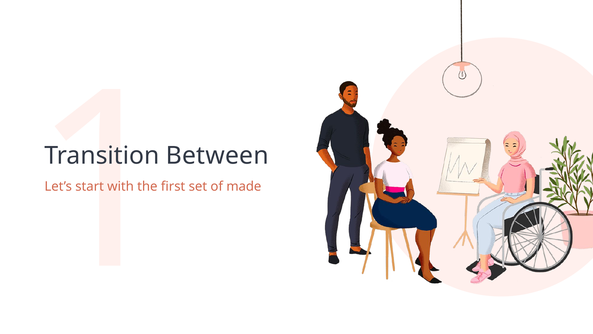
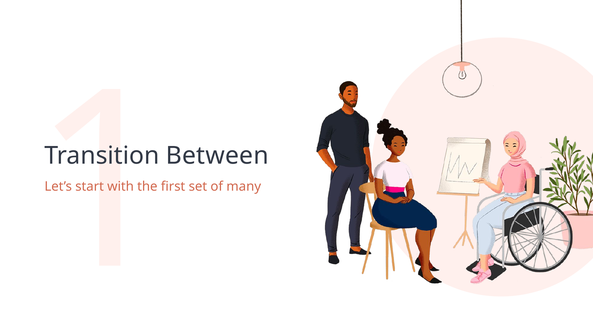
made: made -> many (244, 186)
